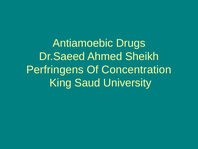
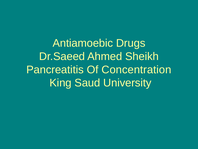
Perfringens: Perfringens -> Pancreatitis (55, 69)
